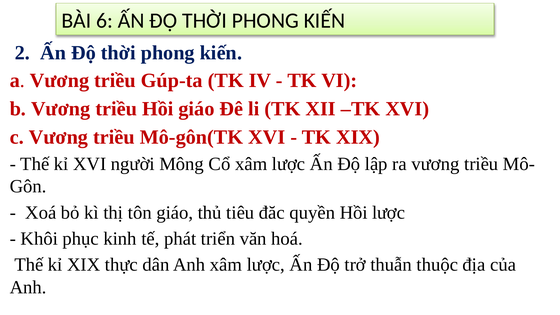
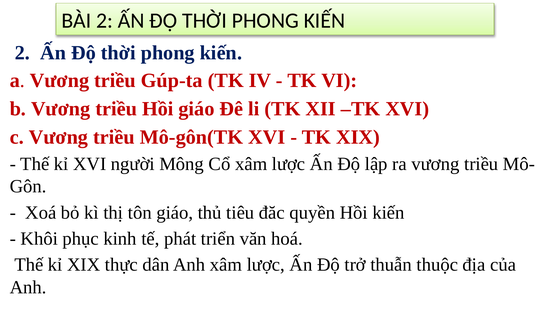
BÀI 6: 6 -> 2 (104, 21)
Hồi lược: lược -> kiến (388, 213)
